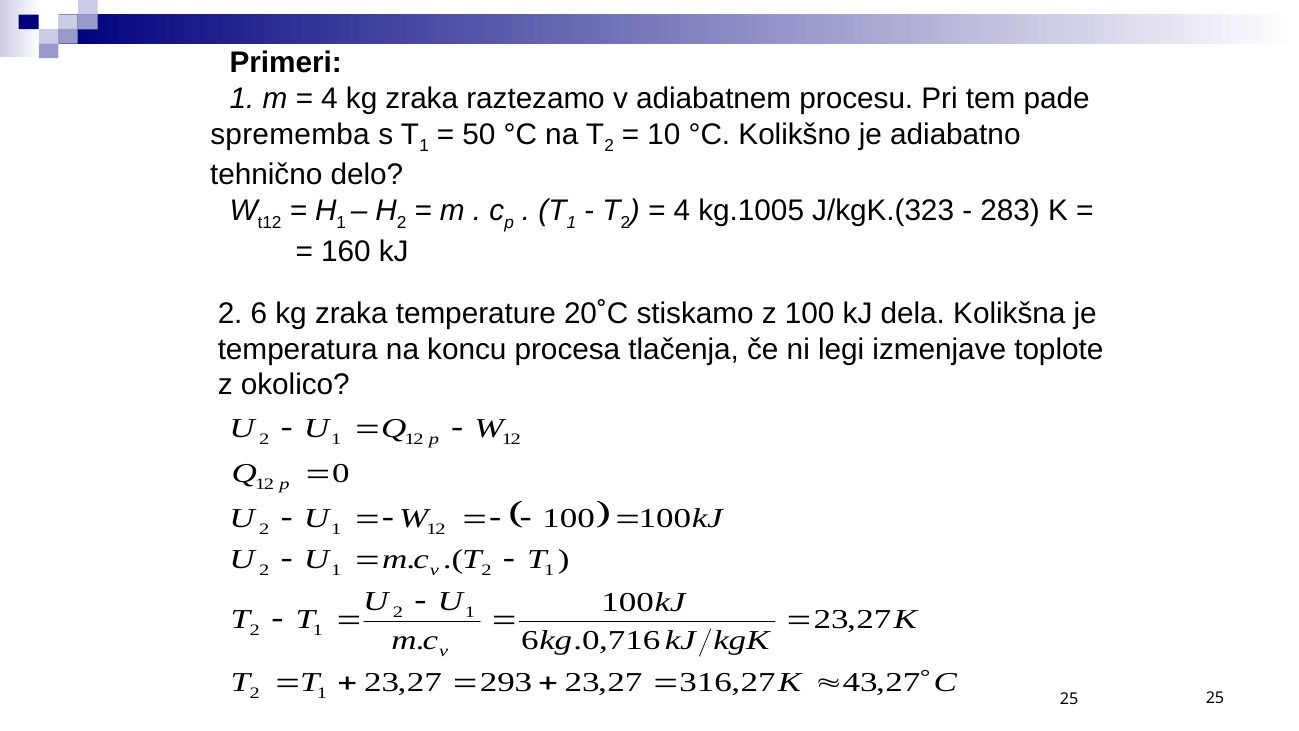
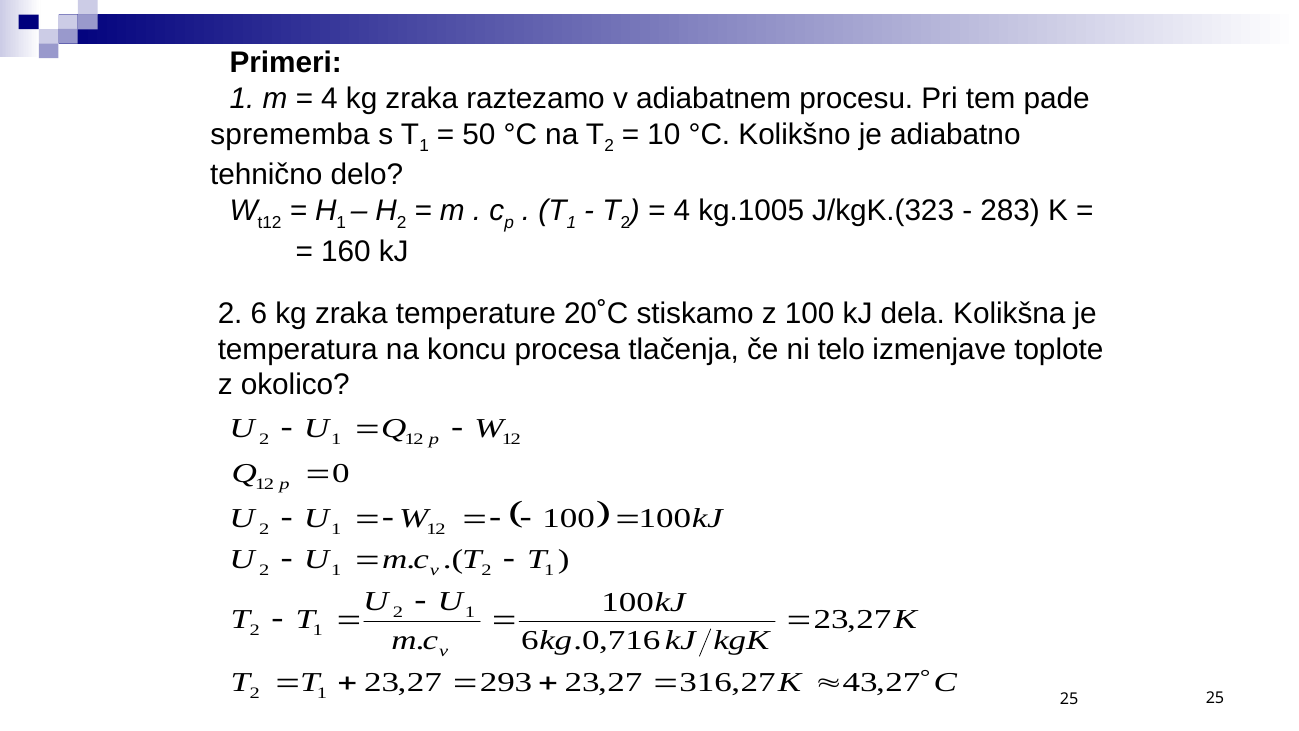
legi: legi -> telo (841, 349)
